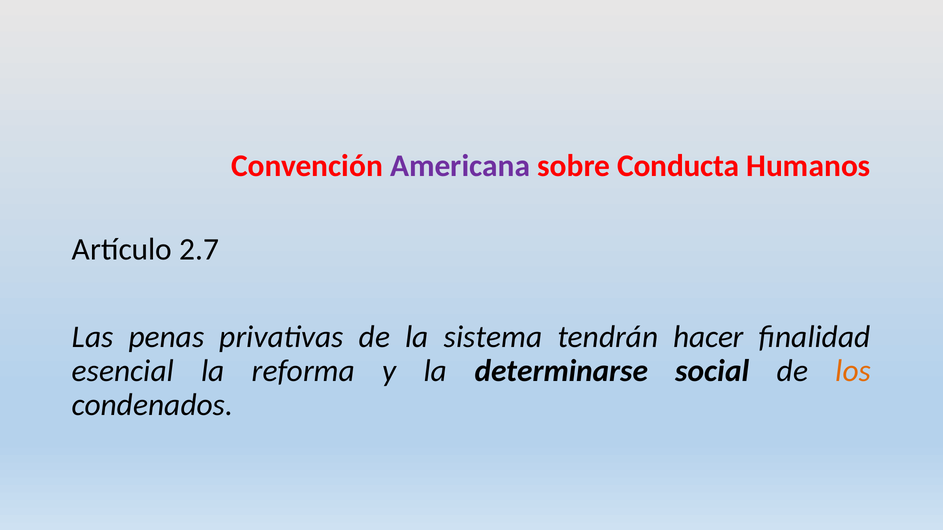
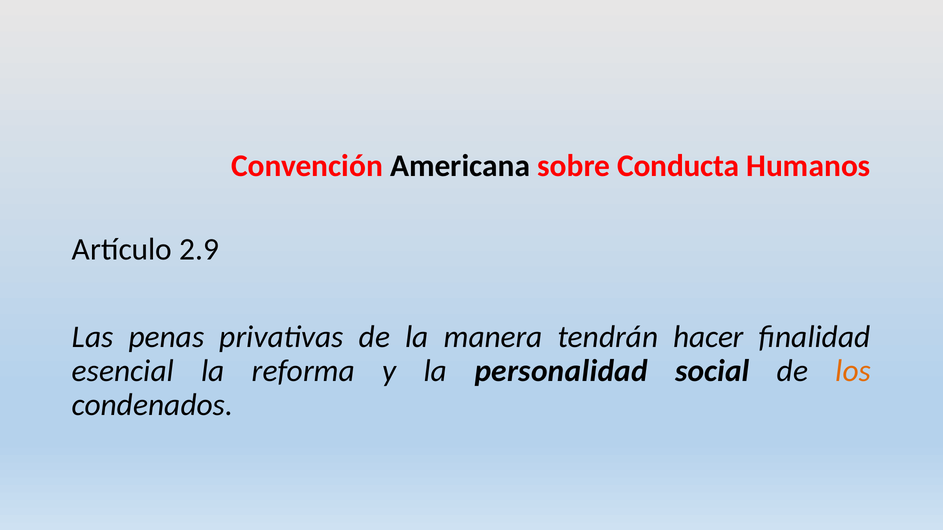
Americana colour: purple -> black (460, 166)
2.7: 2.7 -> 2.9 (199, 250)
sistema: sistema -> manera (493, 337)
determinarse: determinarse -> personalidad (561, 371)
